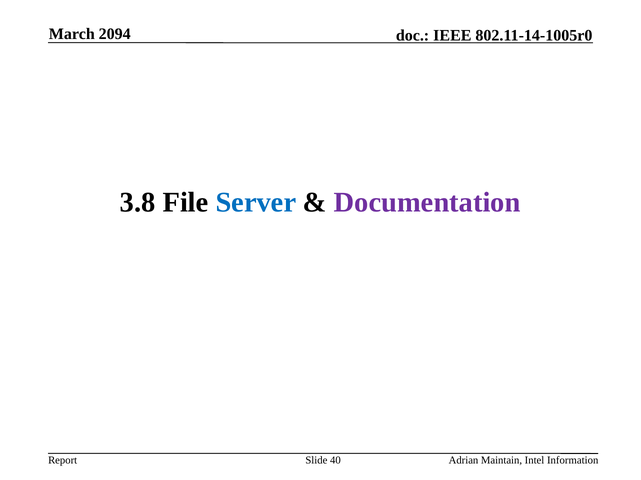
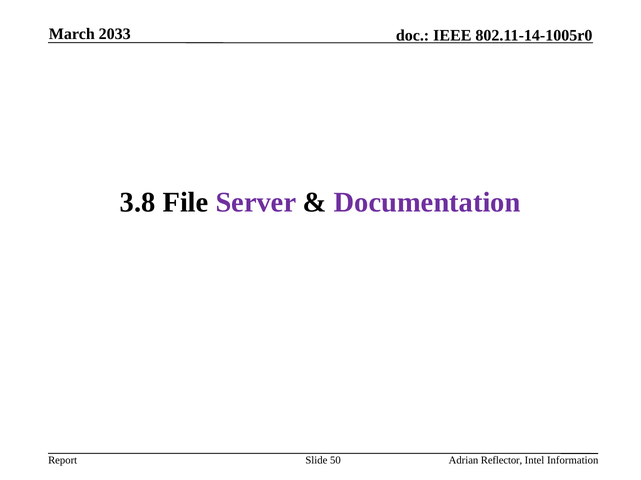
2094: 2094 -> 2033 (115, 34)
Server colour: blue -> purple (256, 203)
40: 40 -> 50 (335, 461)
Maintain: Maintain -> Reflector (502, 461)
